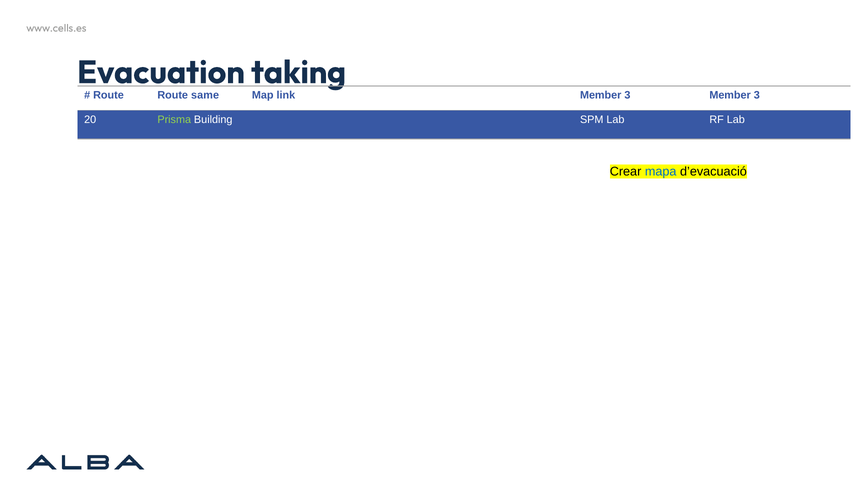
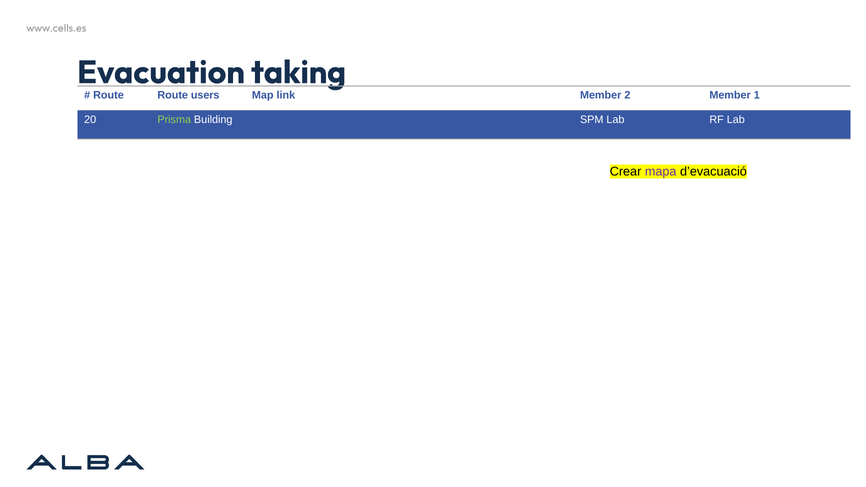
same: same -> users (205, 95)
link Member 3: 3 -> 2 (627, 95)
3: 3 -> 1 (757, 95)
mapa colour: blue -> purple (661, 172)
